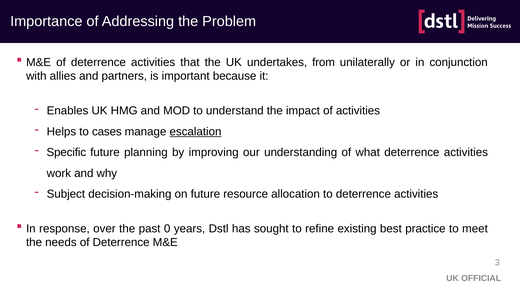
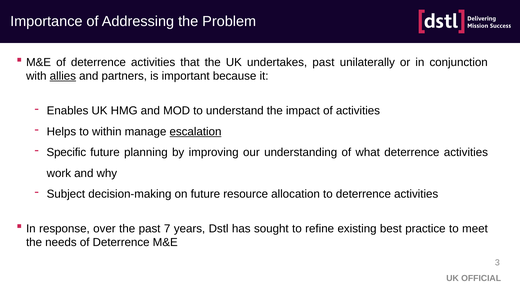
undertakes from: from -> past (323, 62)
allies underline: none -> present (63, 76)
cases: cases -> within (107, 131)
0: 0 -> 7 (167, 228)
